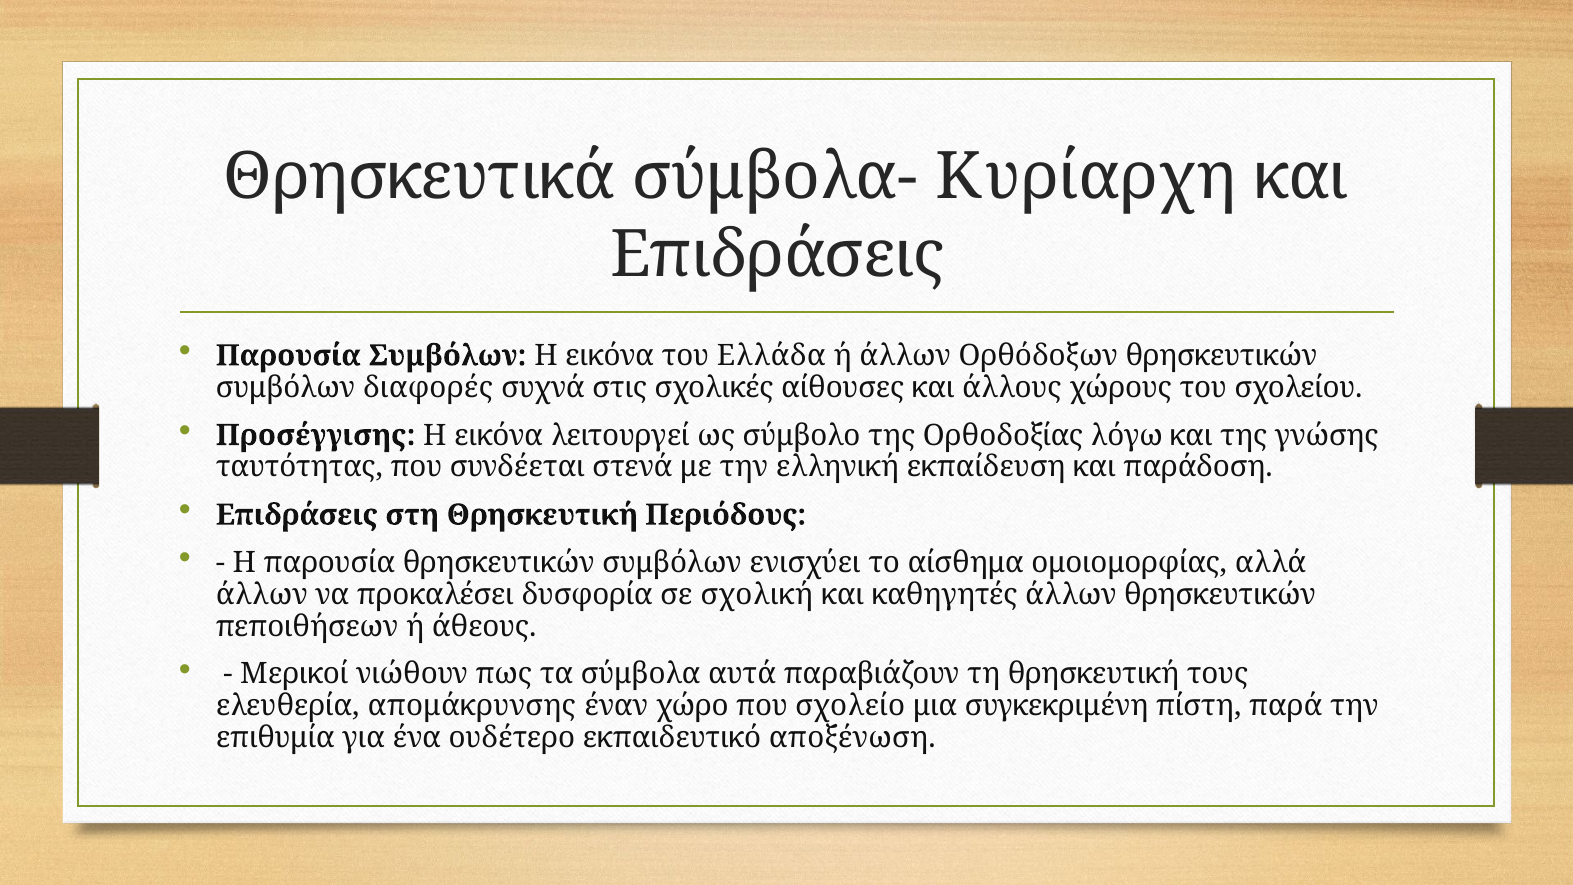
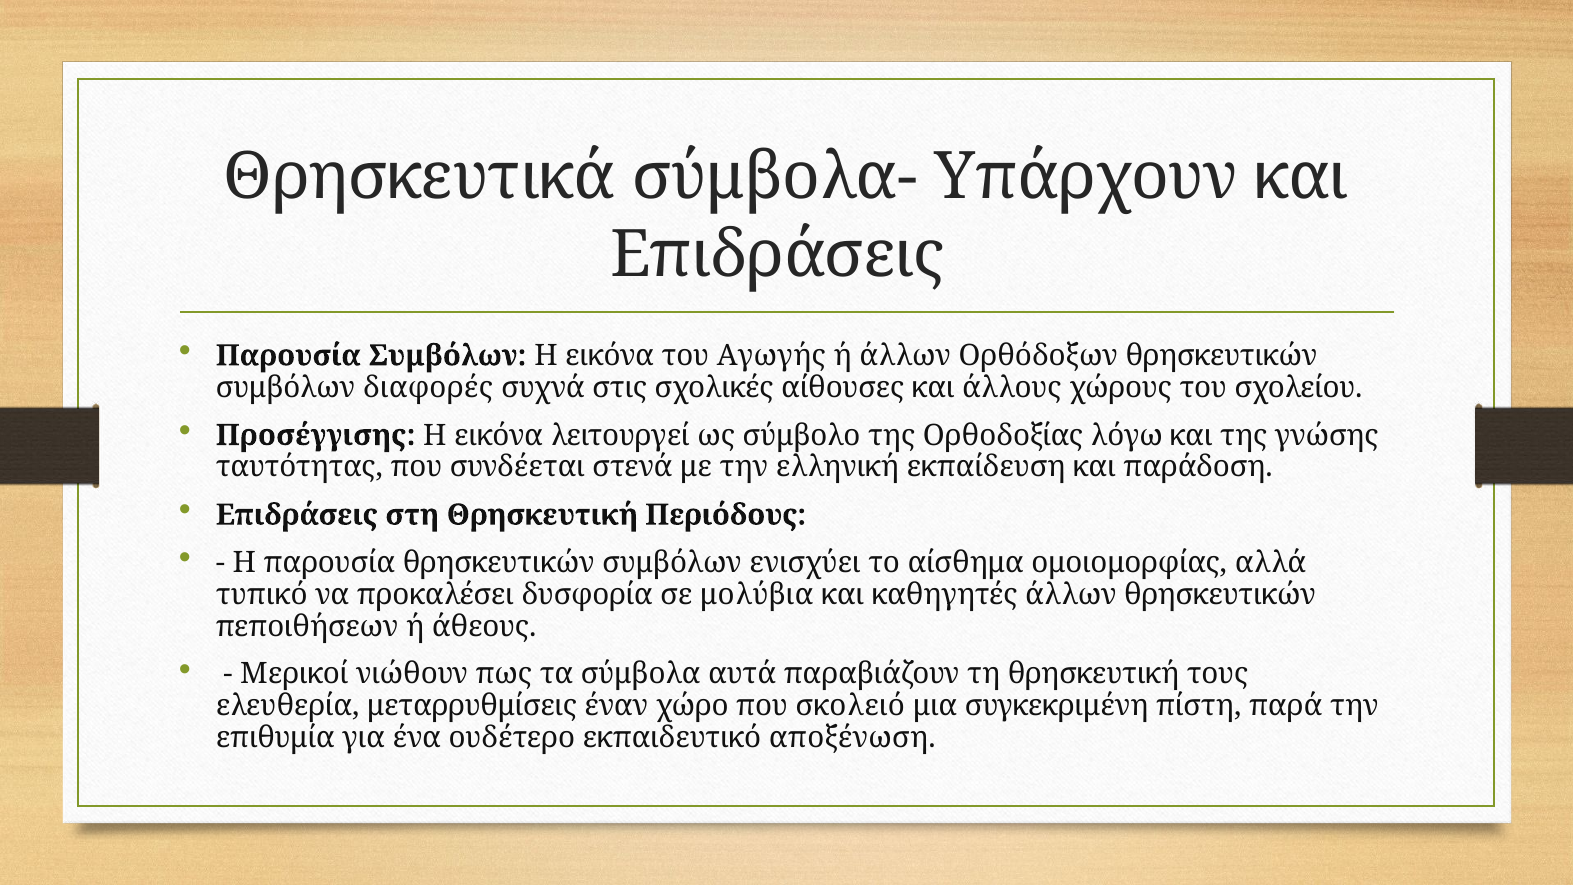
Κυρίαρχη: Κυρίαρχη -> Υπάρχουν (1086, 176)
Ελλάδα: Ελλάδα -> Αγωγής (771, 356)
άλλων: άλλων -> τυπικό (262, 594)
σχολική: σχολική -> μολύβια (757, 594)
απομάκρυνσης: απομάκρυνσης -> μεταρρυθμίσεις (472, 706)
σχολείο: σχολείο -> σκολειό (850, 706)
